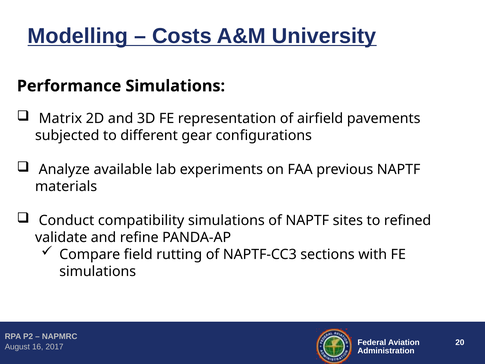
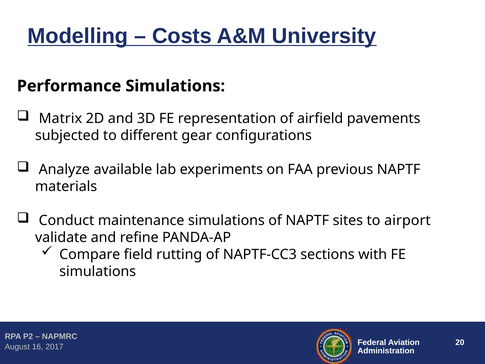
compatibility: compatibility -> maintenance (141, 220)
refined: refined -> airport (407, 220)
